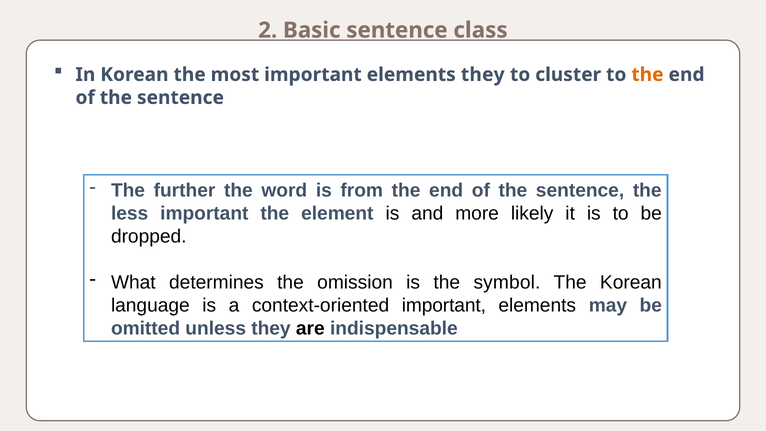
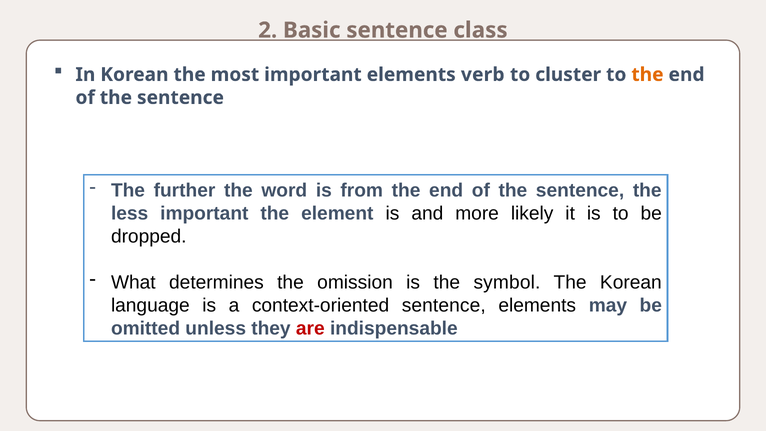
elements they: they -> verb (483, 75)
context-oriented important: important -> sentence (444, 305)
are colour: black -> red (310, 328)
